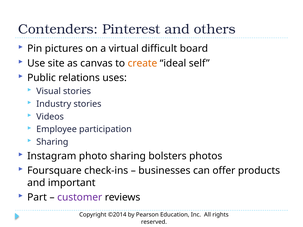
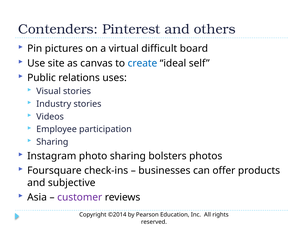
create colour: orange -> blue (142, 63)
important: important -> subjective (72, 183)
Part: Part -> Asia (37, 198)
